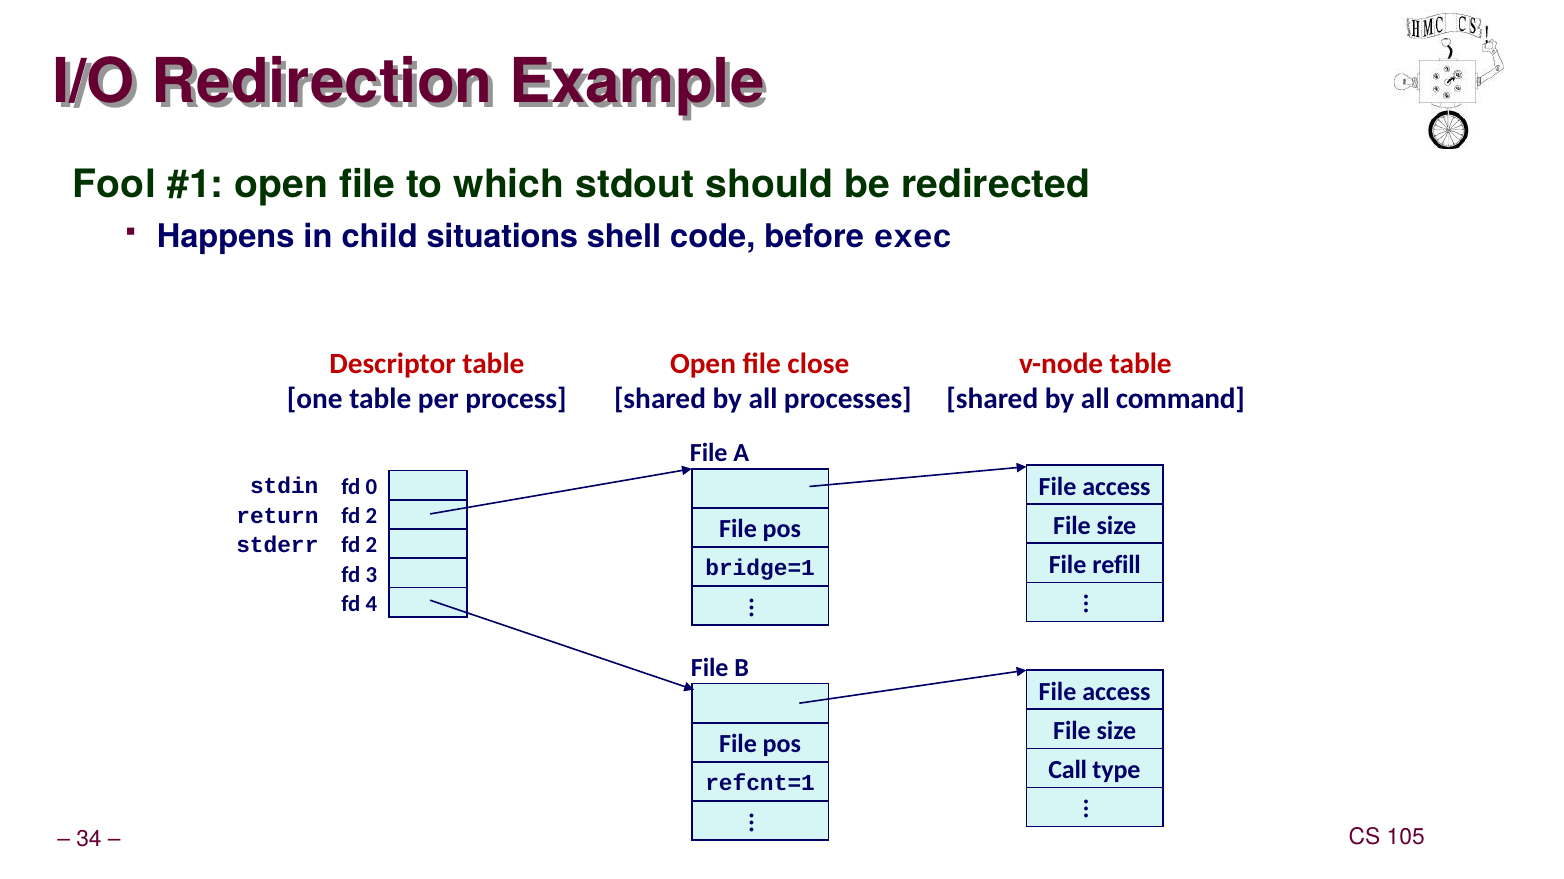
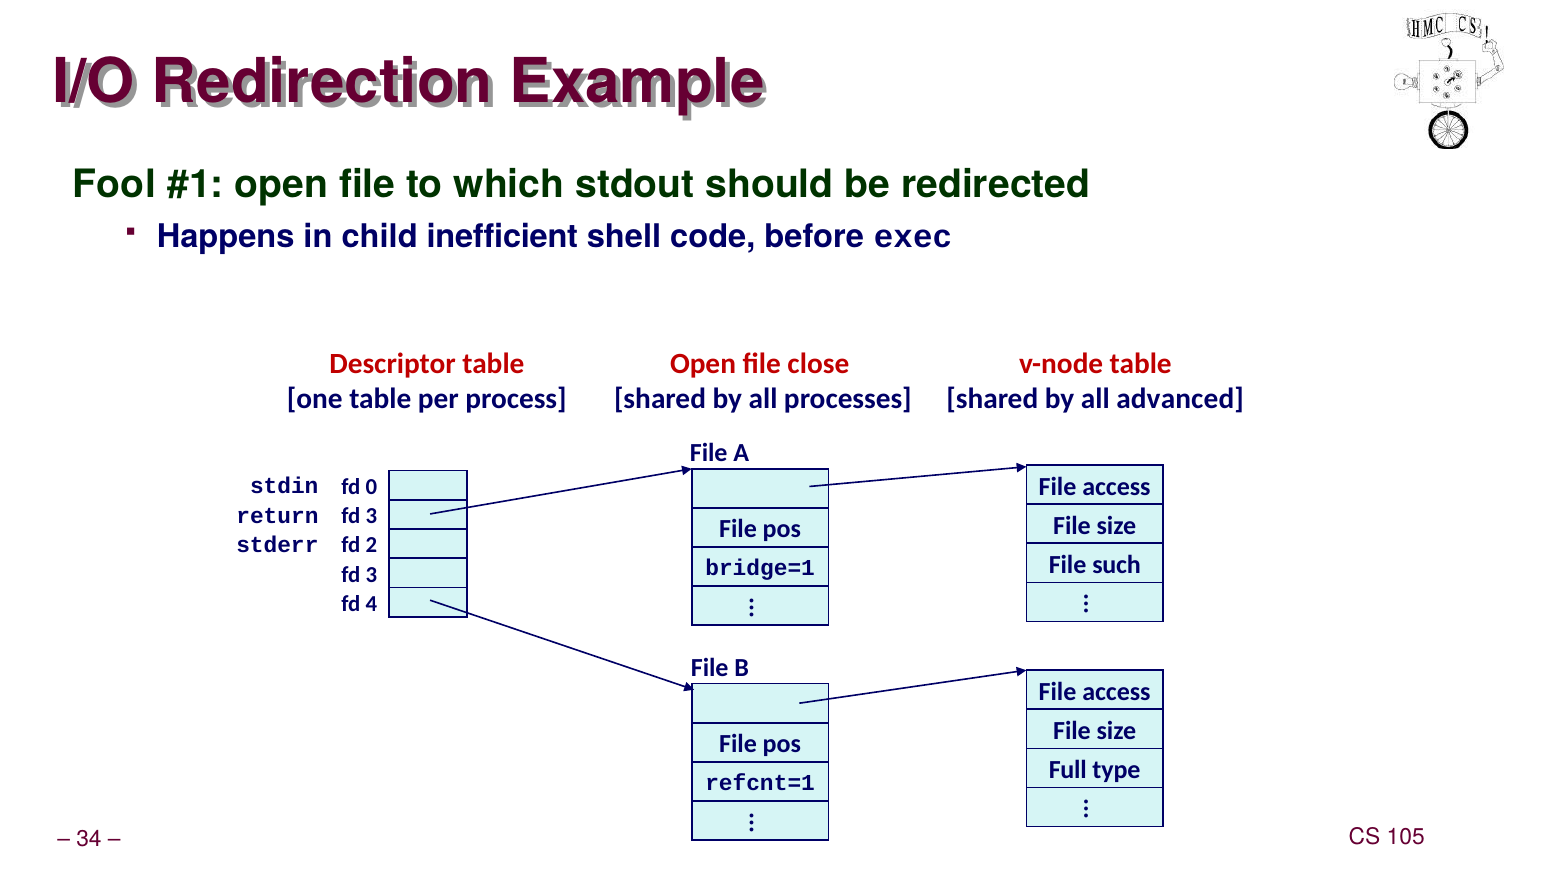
situations: situations -> inefficient (502, 237)
command: command -> advanced (1180, 399)
2: 2 -> 3 (371, 516)
refill: refill -> such (1117, 565)
Call: Call -> Full (1068, 770)
